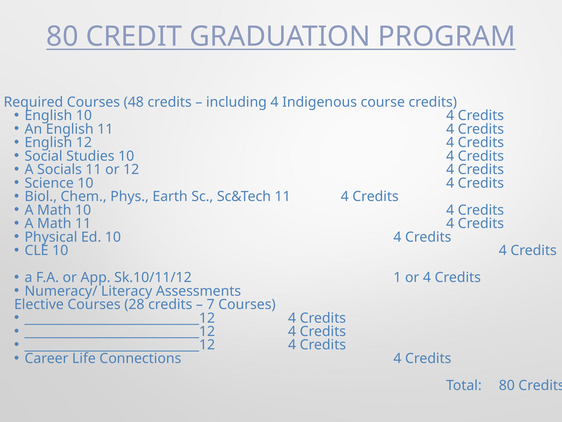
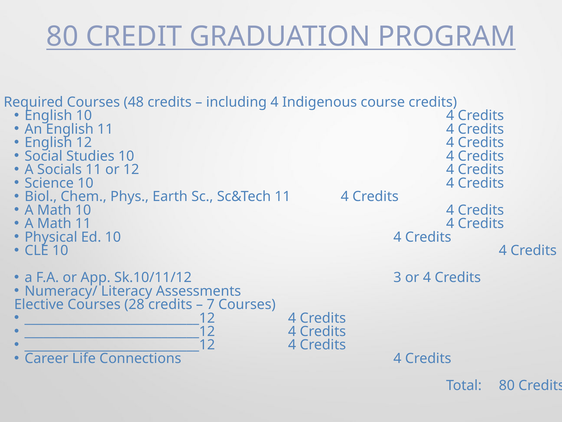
1: 1 -> 3 (397, 277)
